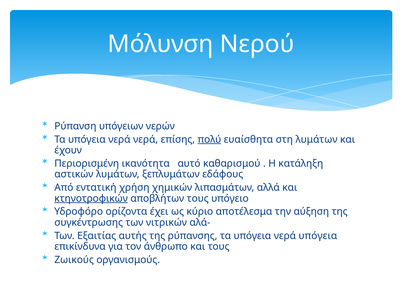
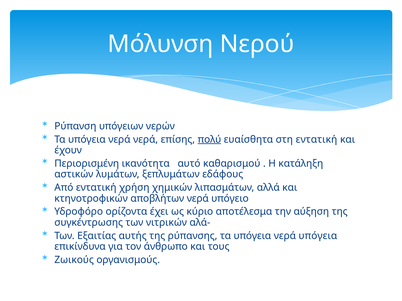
στη λυμάτων: λυμάτων -> εντατική (316, 140)
κτηνοτροφικών underline: present -> none (91, 199)
αποβλήτων τους: τους -> νερά (198, 199)
